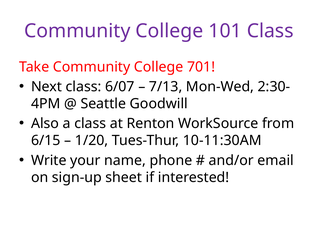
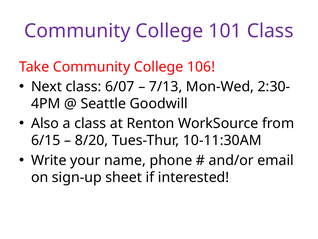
701: 701 -> 106 (201, 67)
1/20: 1/20 -> 8/20 (92, 140)
